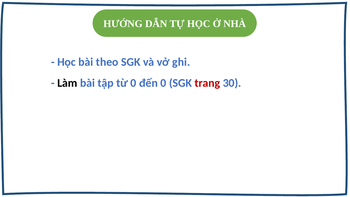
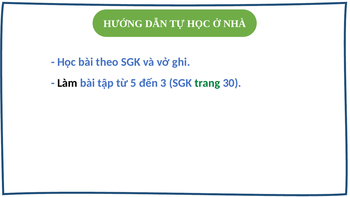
từ 0: 0 -> 5 (133, 83)
đến 0: 0 -> 3 (163, 83)
trang colour: red -> green (207, 83)
